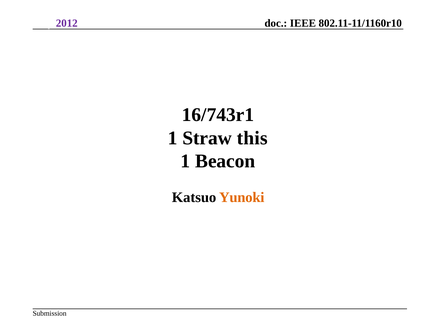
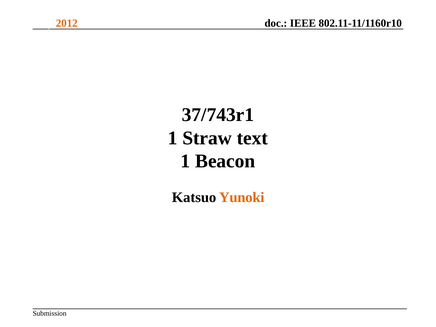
2012 colour: purple -> orange (67, 23)
16/743r1: 16/743r1 -> 37/743r1 (218, 115)
this: this -> text (252, 138)
